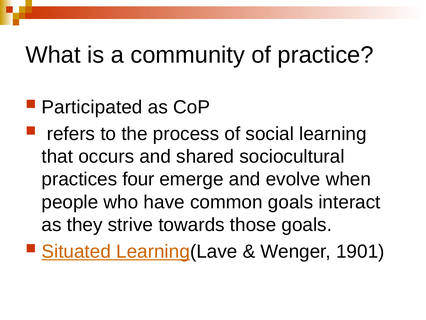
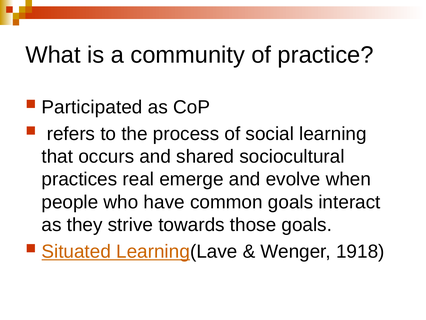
four: four -> real (138, 179)
1901: 1901 -> 1918 (360, 251)
